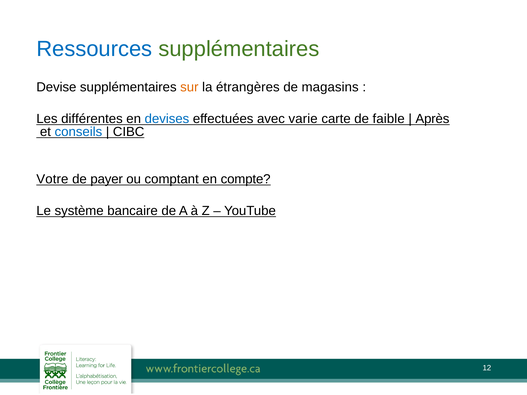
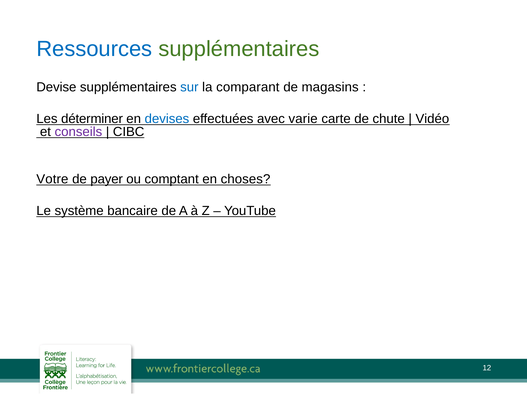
sur colour: orange -> blue (189, 87)
étrangères: étrangères -> comparant (248, 87)
différentes: différentes -> déterminer (92, 119)
faible: faible -> chute (389, 119)
Après: Après -> Vidéo (432, 119)
conseils colour: blue -> purple (78, 132)
compte: compte -> choses (246, 179)
